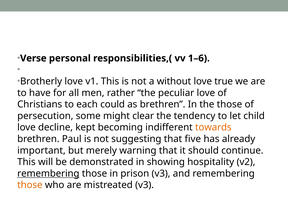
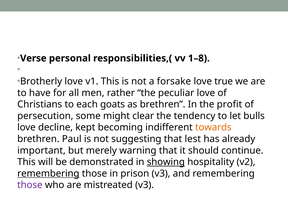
1–6: 1–6 -> 1–8 (199, 58)
without: without -> forsake (174, 81)
could: could -> goats (113, 104)
the those: those -> profit (229, 104)
child: child -> bulls (254, 116)
five: five -> lest (193, 139)
showing underline: none -> present (166, 162)
those colour: orange -> purple (30, 185)
